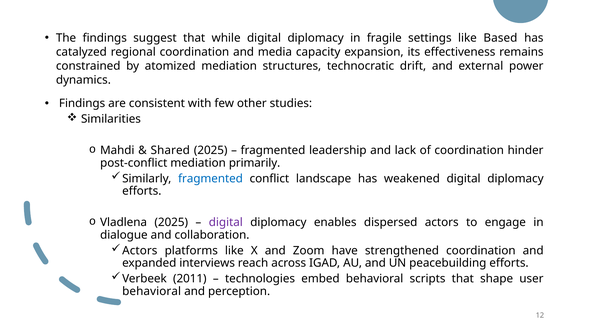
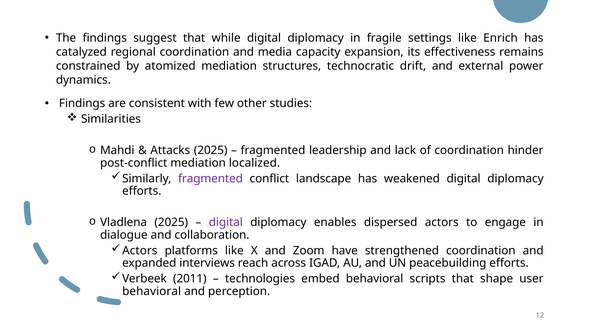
Based: Based -> Enrich (500, 38)
Shared: Shared -> Attacks (170, 150)
primarily: primarily -> localized (254, 163)
fragmented colour: blue -> purple (210, 179)
